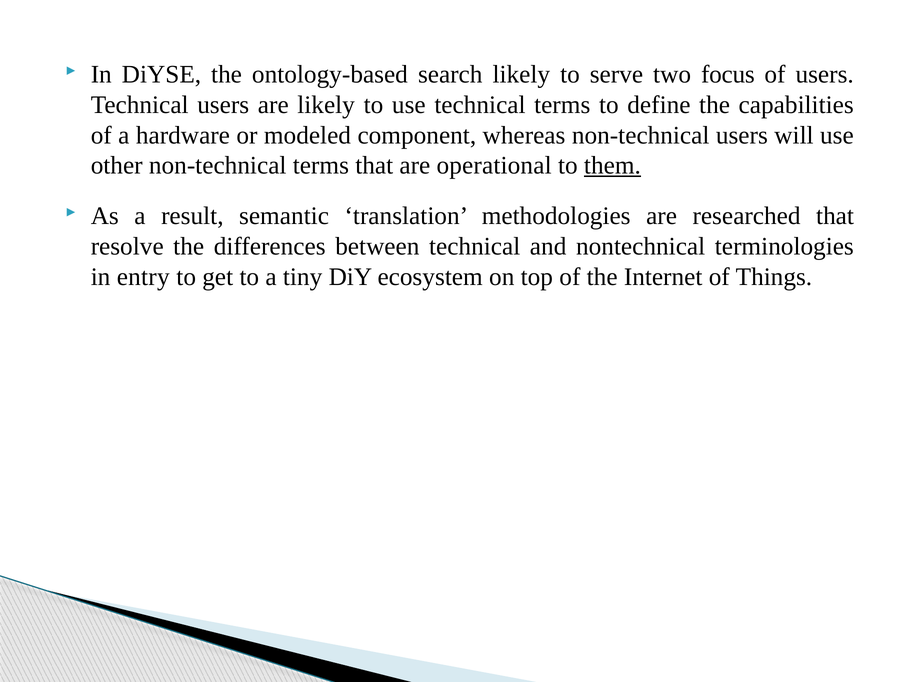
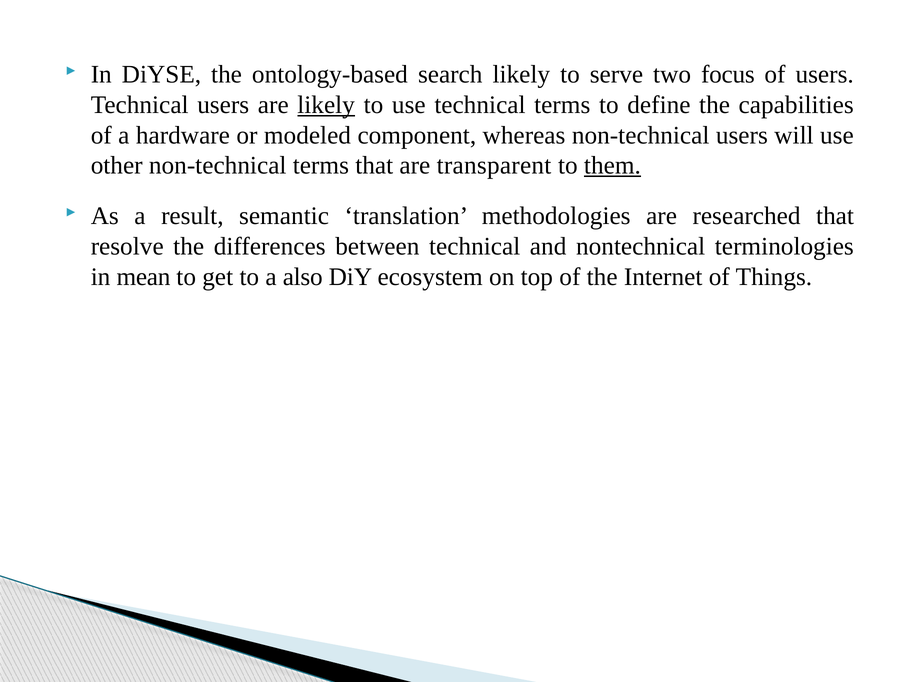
likely underline: none -> present (326, 105)
operational: operational -> transparent (494, 166)
entry: entry -> mean (143, 277)
tiny: tiny -> also (303, 277)
